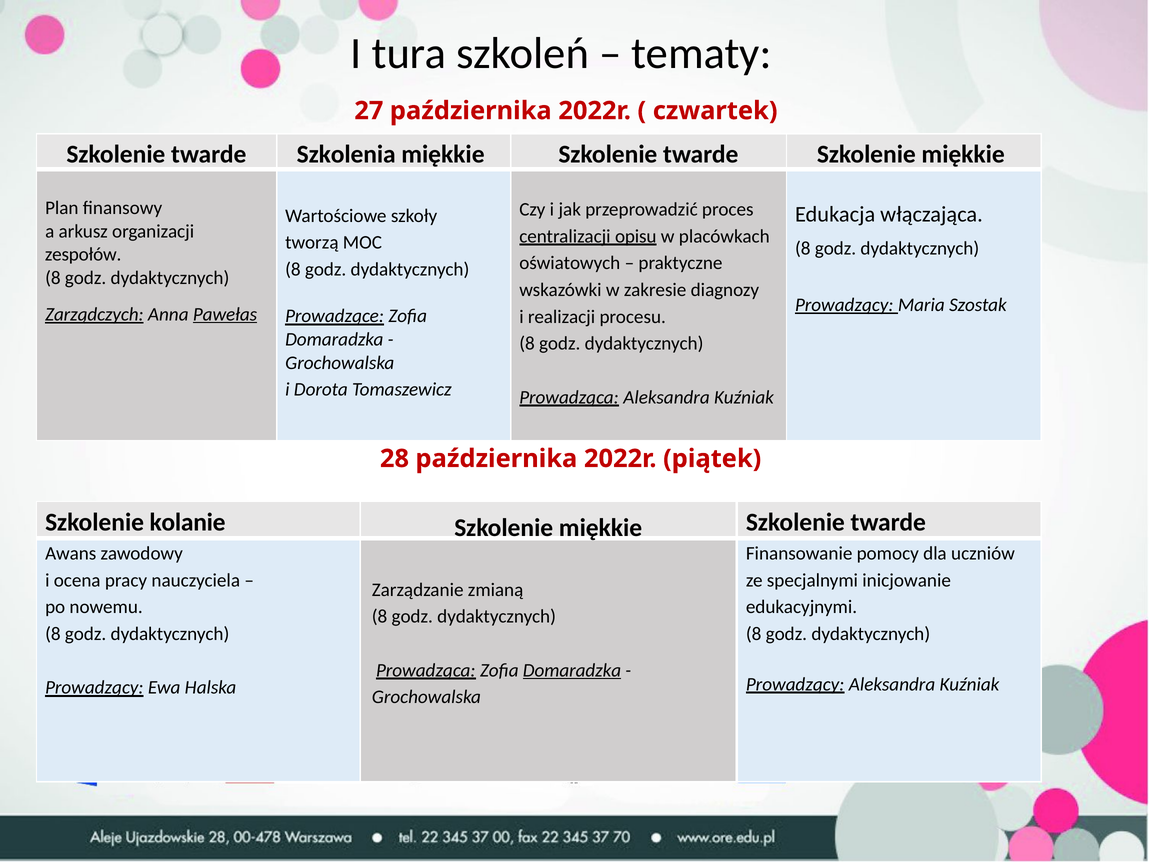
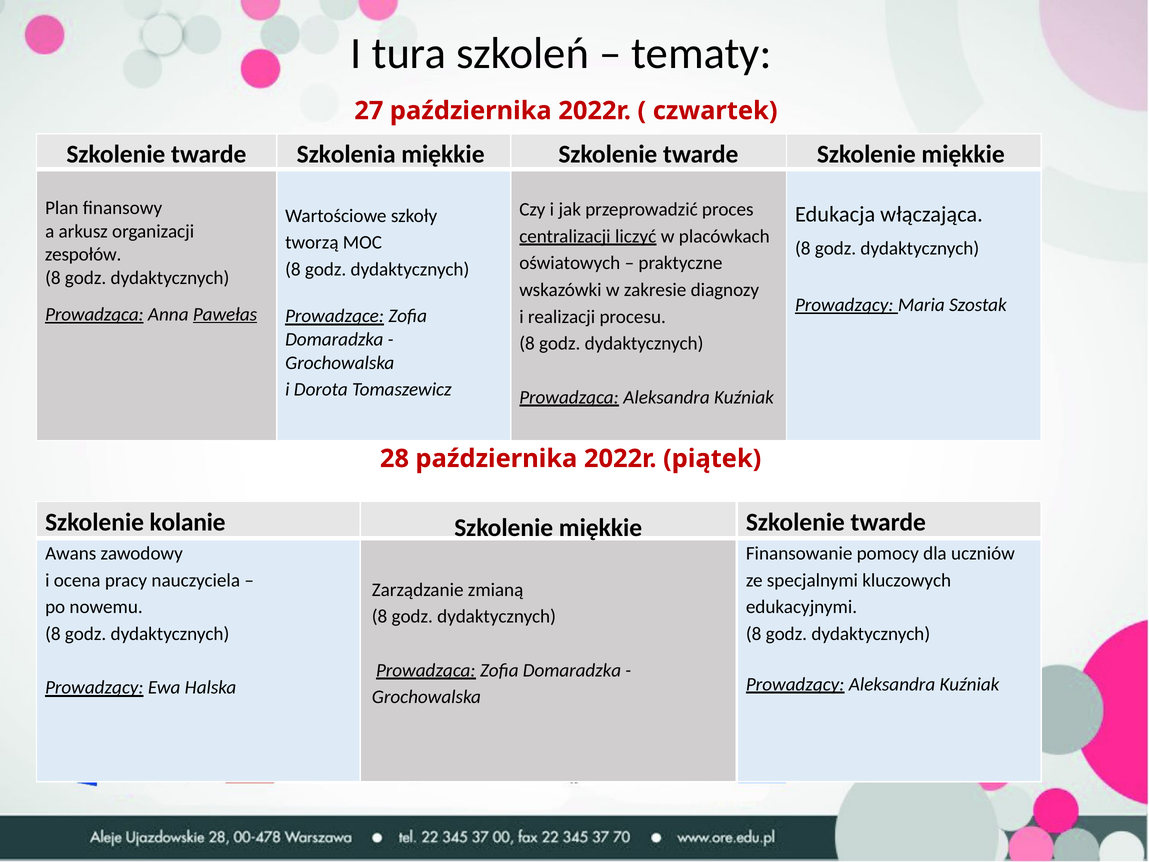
opisu: opisu -> liczyć (636, 236)
Zarządczych: Zarządczych -> Prowadząca (94, 314)
inicjowanie: inicjowanie -> kluczowych (907, 580)
Domaradzka underline: present -> none (572, 670)
